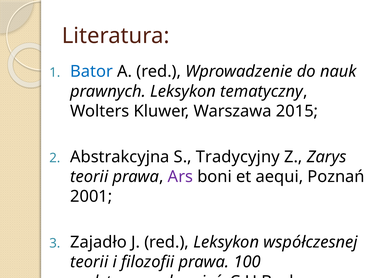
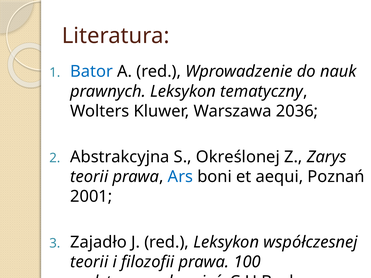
2015: 2015 -> 2036 (297, 111)
Tradycyjny: Tradycyjny -> Określonej (238, 157)
Ars colour: purple -> blue (180, 177)
